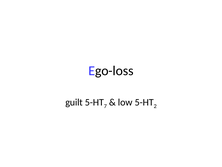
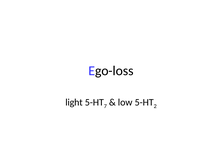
guilt: guilt -> light (74, 102)
